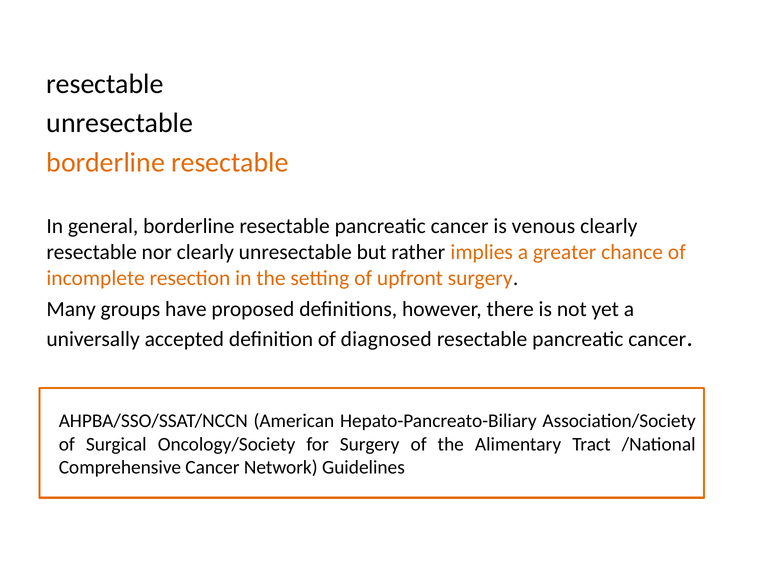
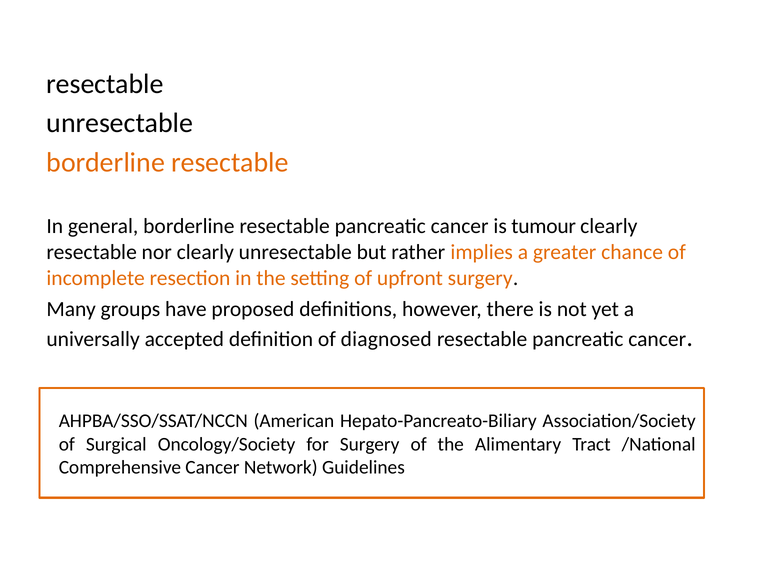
venous: venous -> tumour (544, 226)
